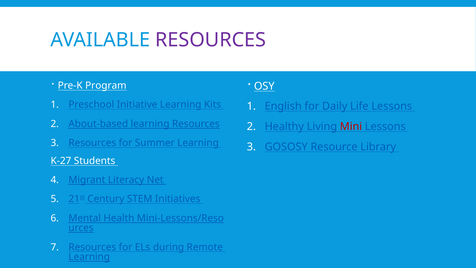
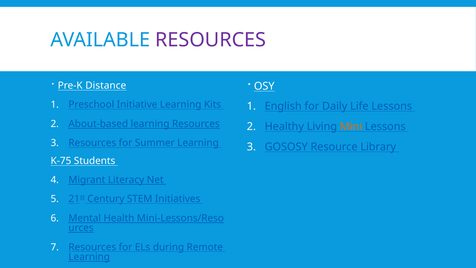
Program: Program -> Distance (106, 86)
Mini colour: red -> orange (351, 126)
K-27: K-27 -> K-75 (61, 161)
